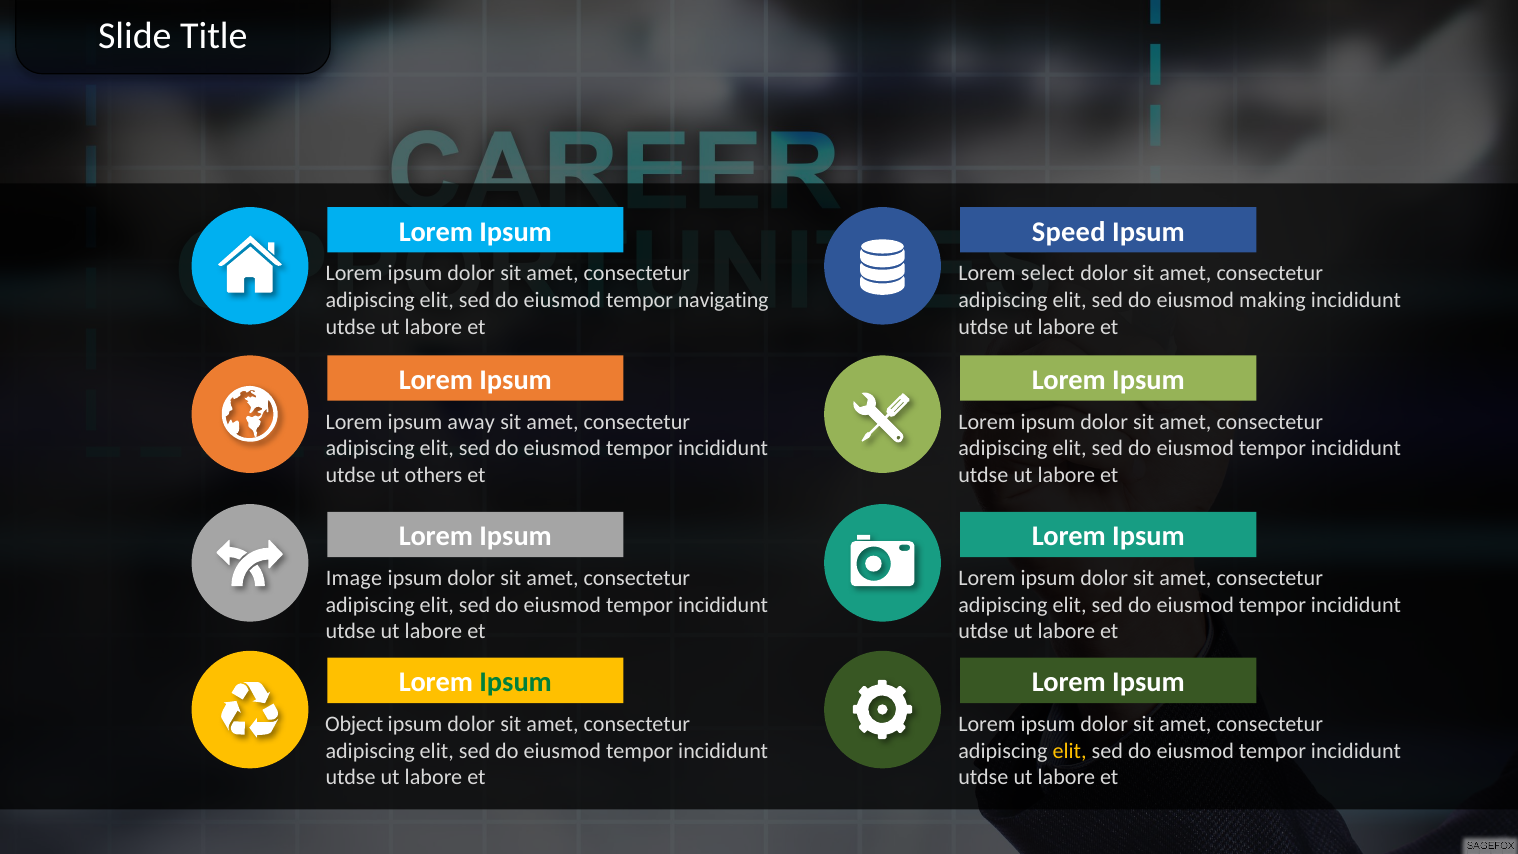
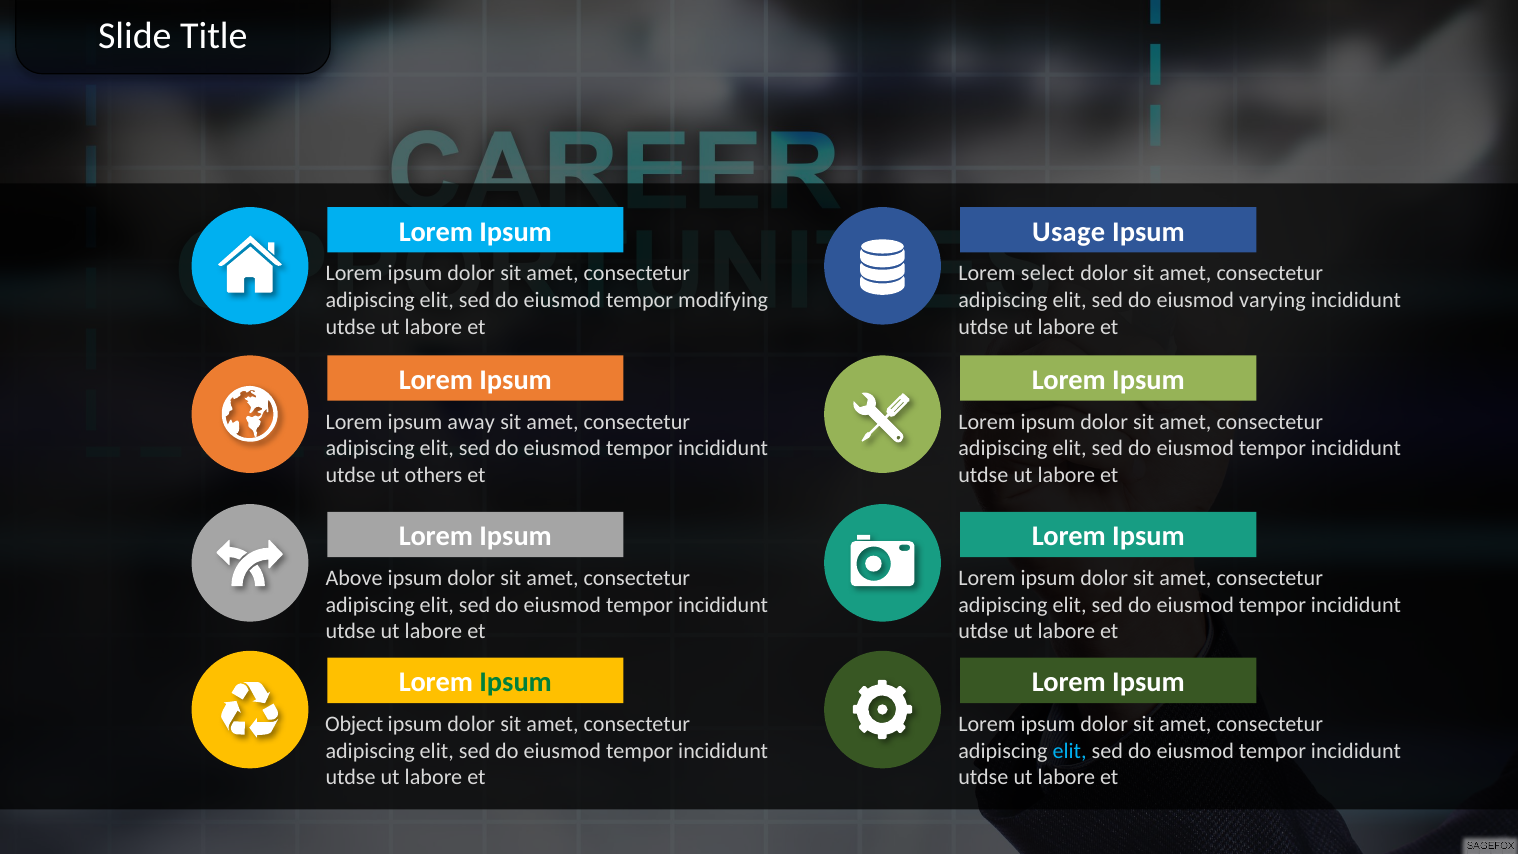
Speed: Speed -> Usage (1069, 232)
navigating: navigating -> modifying (723, 300)
making: making -> varying (1272, 300)
Image: Image -> Above (354, 578)
elit colour: yellow -> light blue (1070, 751)
